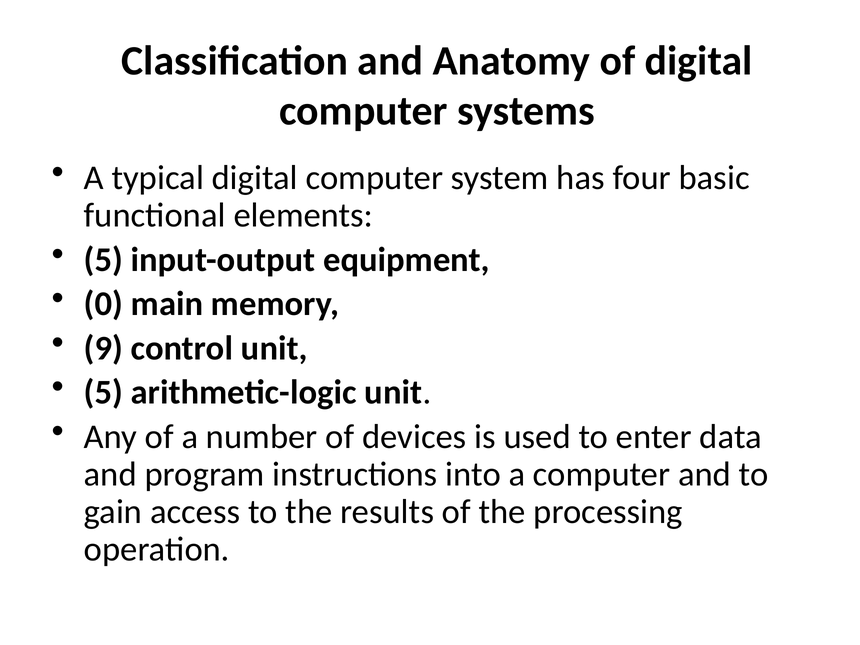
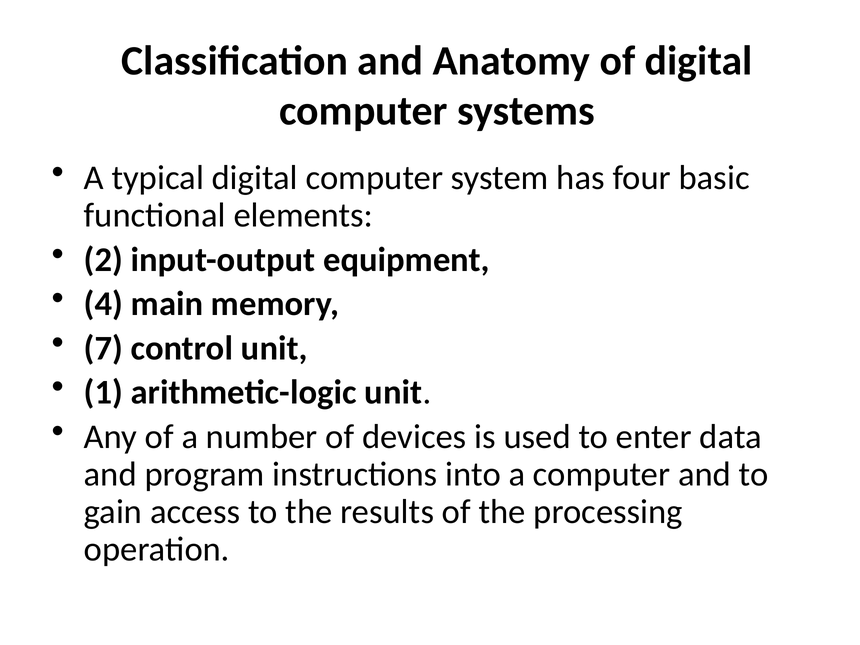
5: 5 -> 2 (103, 260)
0: 0 -> 4 (103, 304)
9: 9 -> 7 (103, 348)
5: 5 -> 1 (103, 393)
